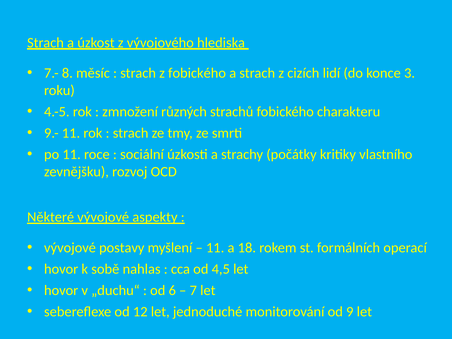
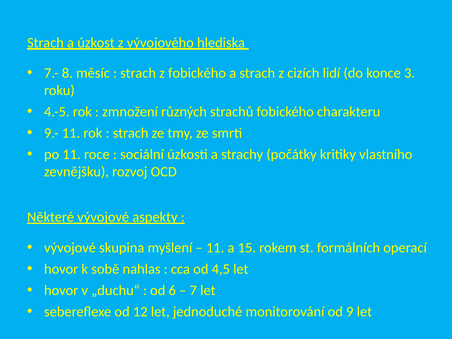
postavy: postavy -> skupina (122, 248)
18: 18 -> 15 (247, 248)
